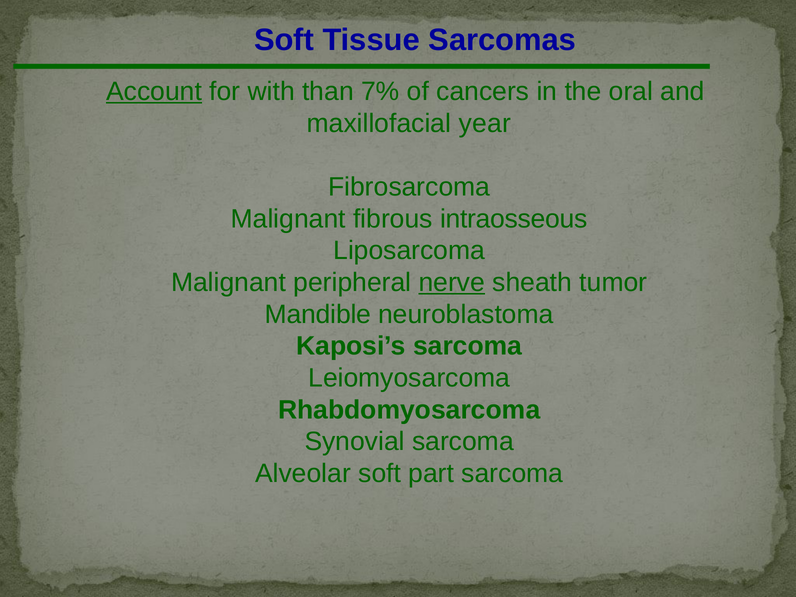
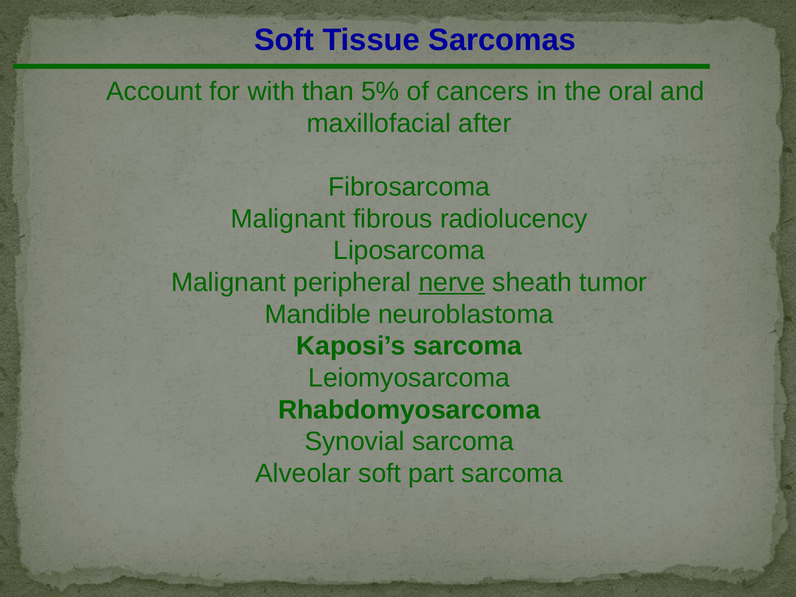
Account underline: present -> none (154, 91)
7%: 7% -> 5% (380, 91)
year: year -> after (485, 123)
intraosseous: intraosseous -> radiolucency (514, 219)
